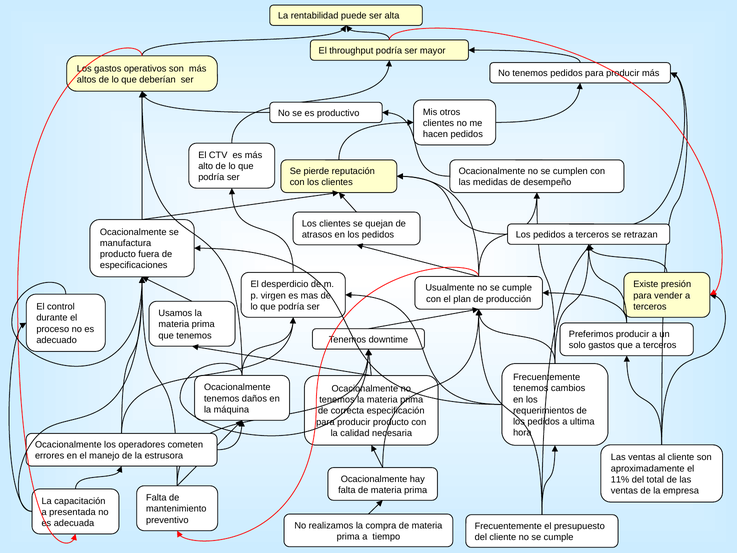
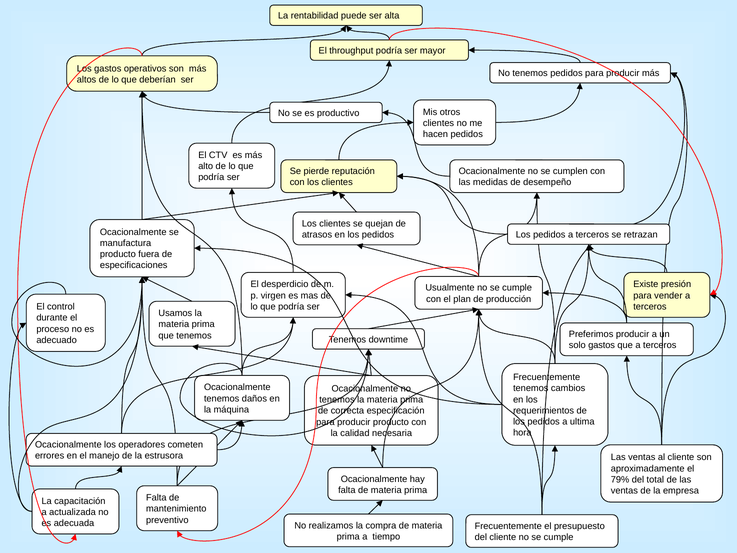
11%: 11% -> 79% (620, 479)
presentada: presentada -> actualizada (72, 512)
